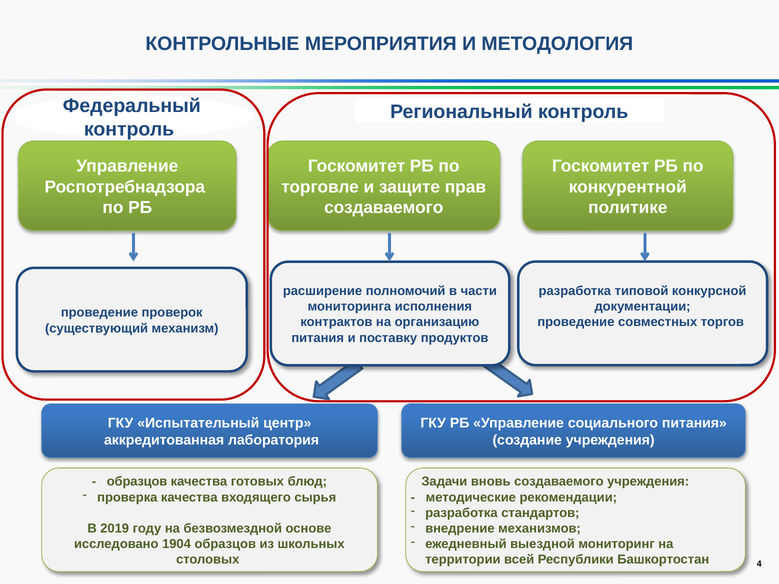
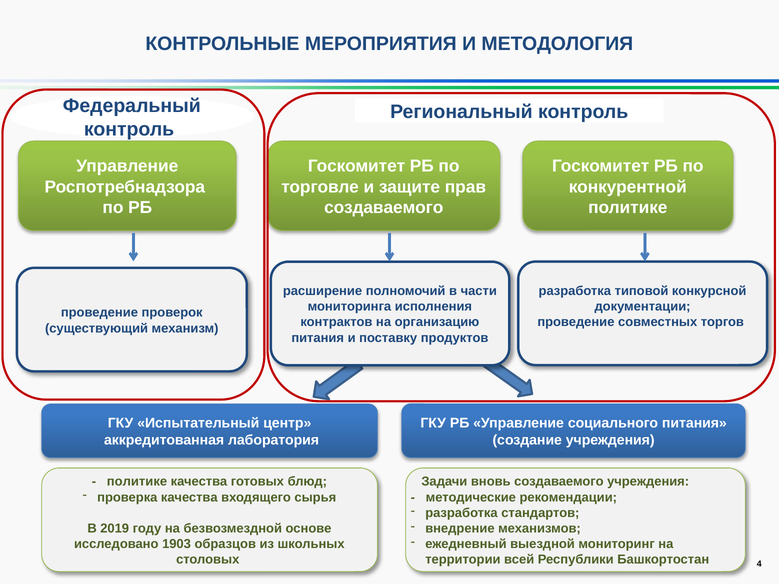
образцов: образцов -> политике (137, 482)
1904: 1904 -> 1903 (177, 544)
